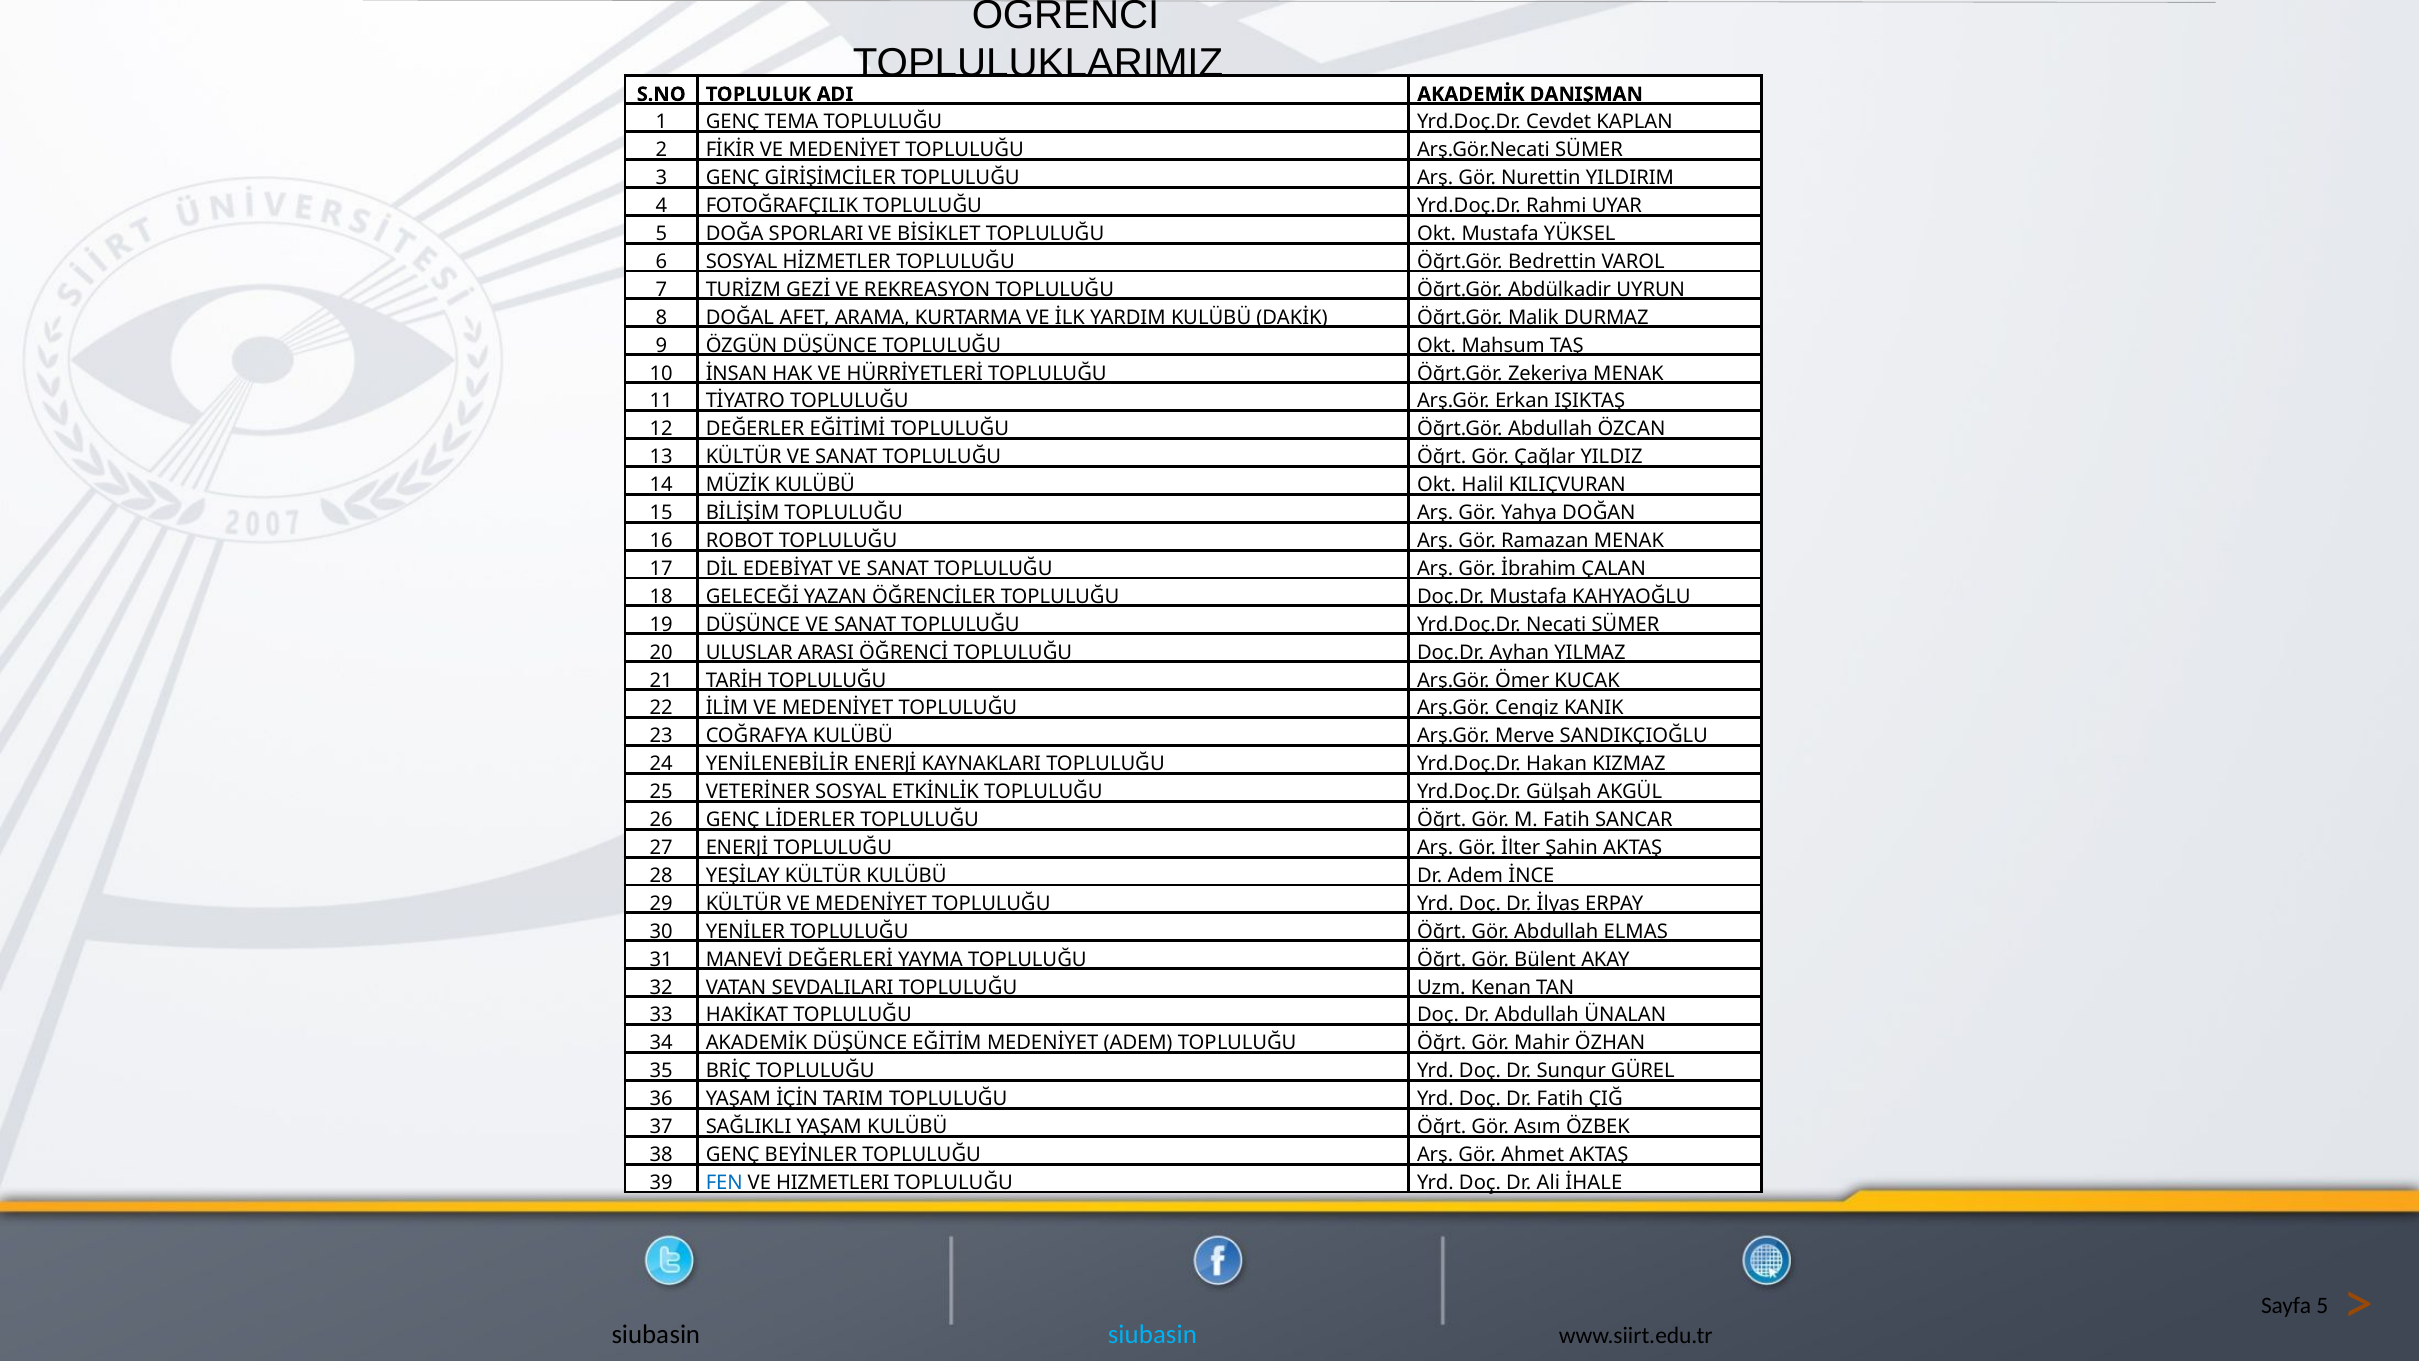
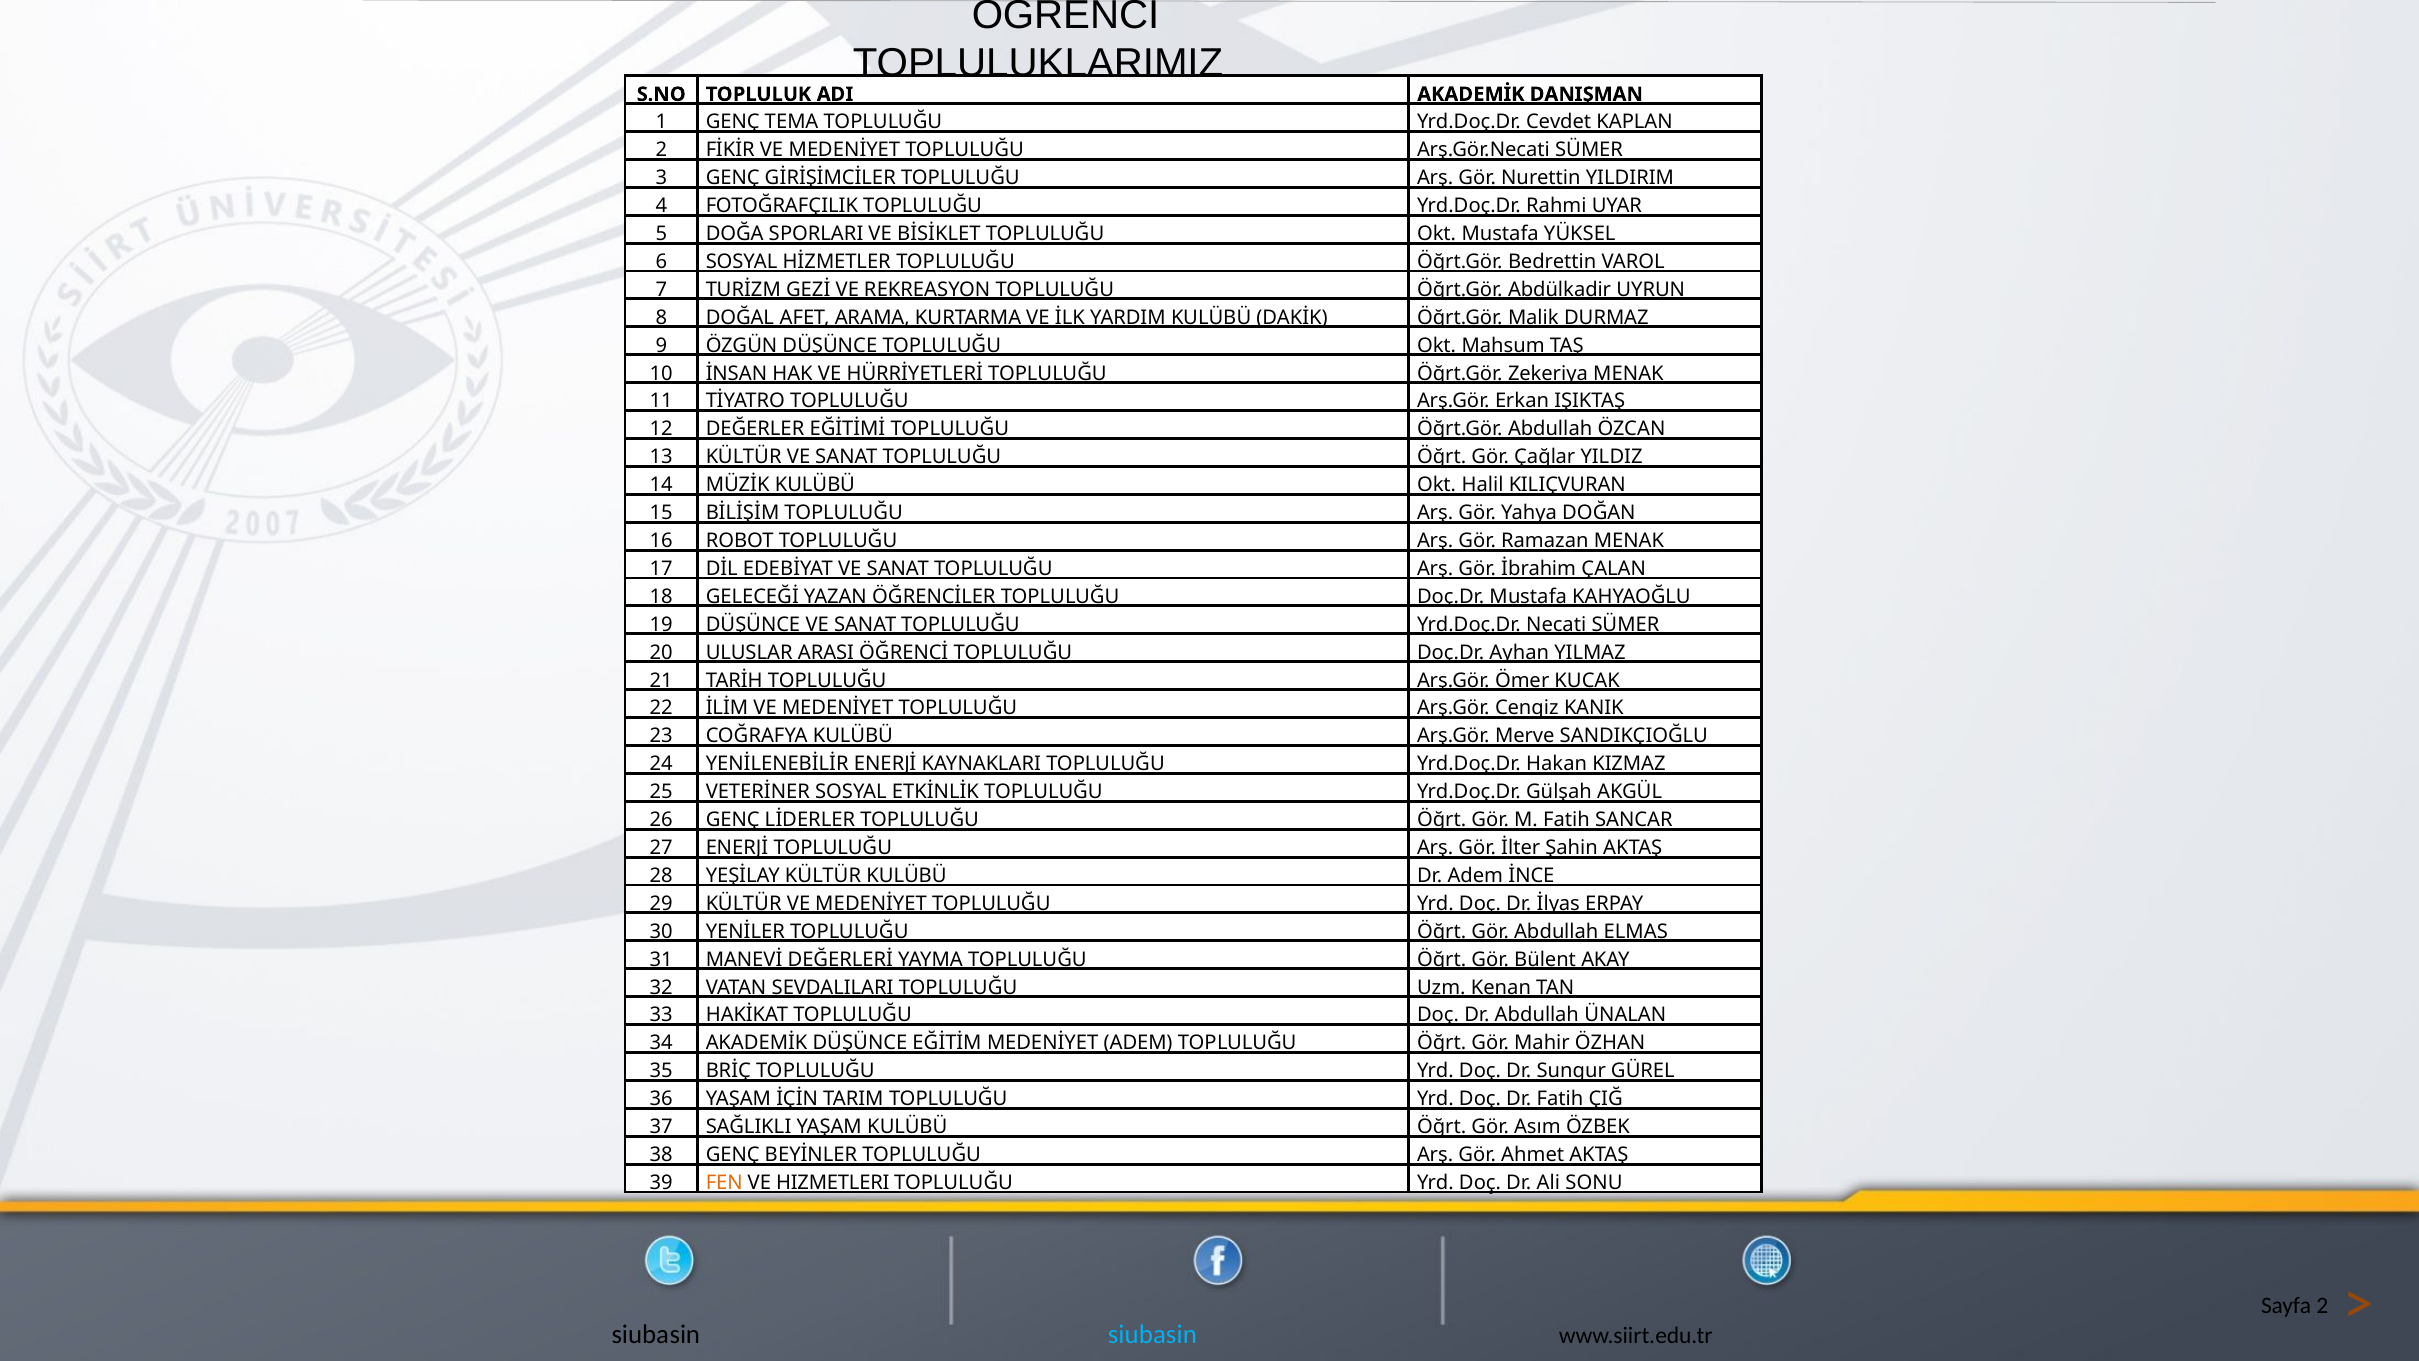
FEN colour: blue -> orange (724, 1183)
İHALE: İHALE -> SONU (1594, 1183)
Sayfa 5: 5 -> 2 (2322, 1306)
